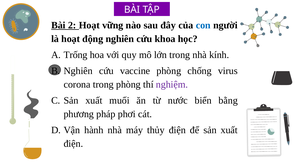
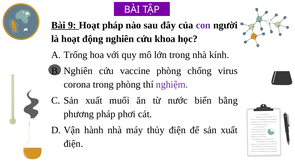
2: 2 -> 9 (72, 25)
Hoạt vững: vững -> pháp (113, 25)
con colour: blue -> purple (203, 25)
